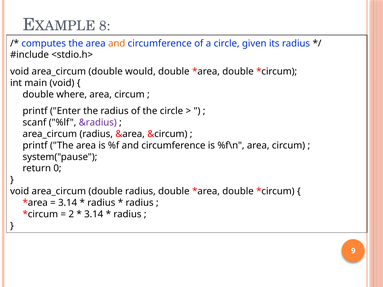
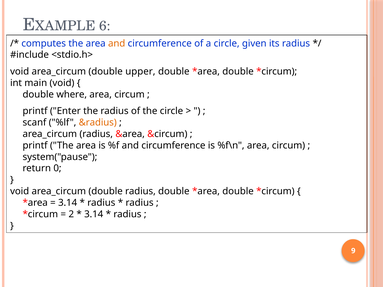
8: 8 -> 6 (105, 26)
would: would -> upper (140, 71)
&radius colour: purple -> orange (98, 123)
